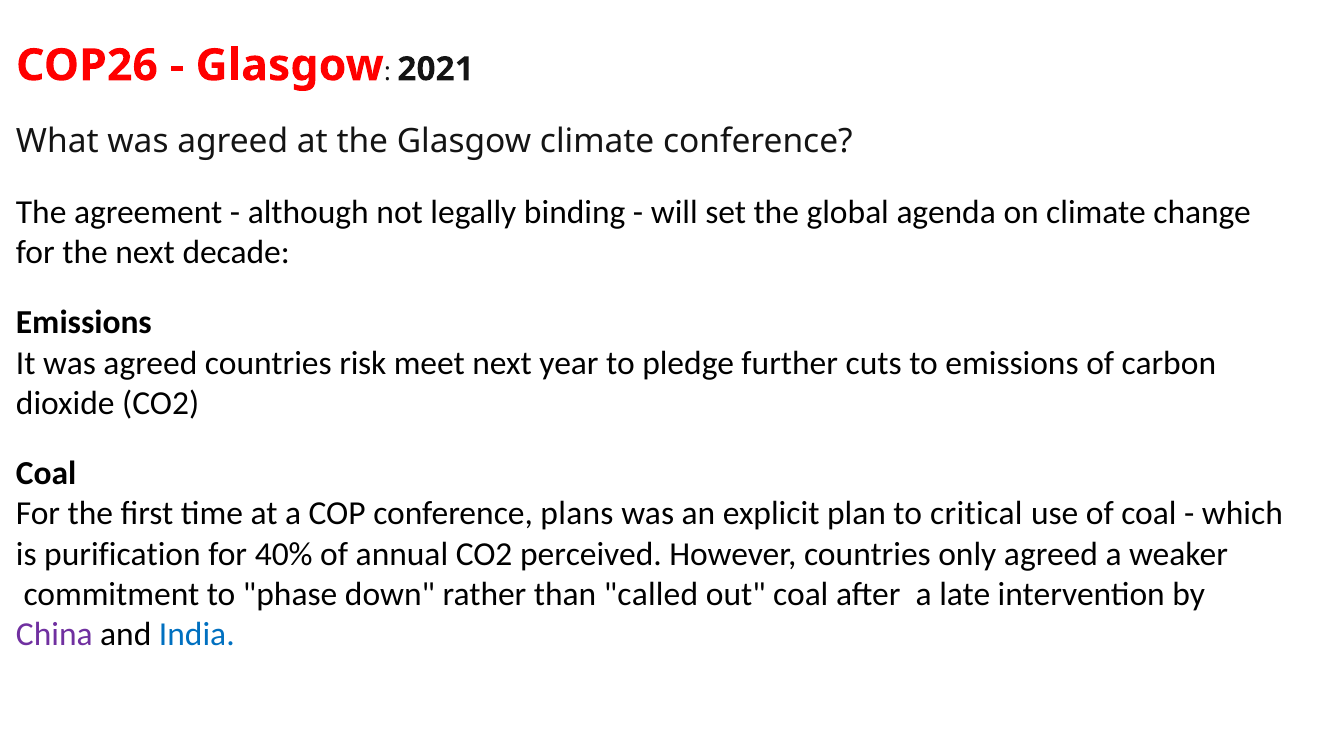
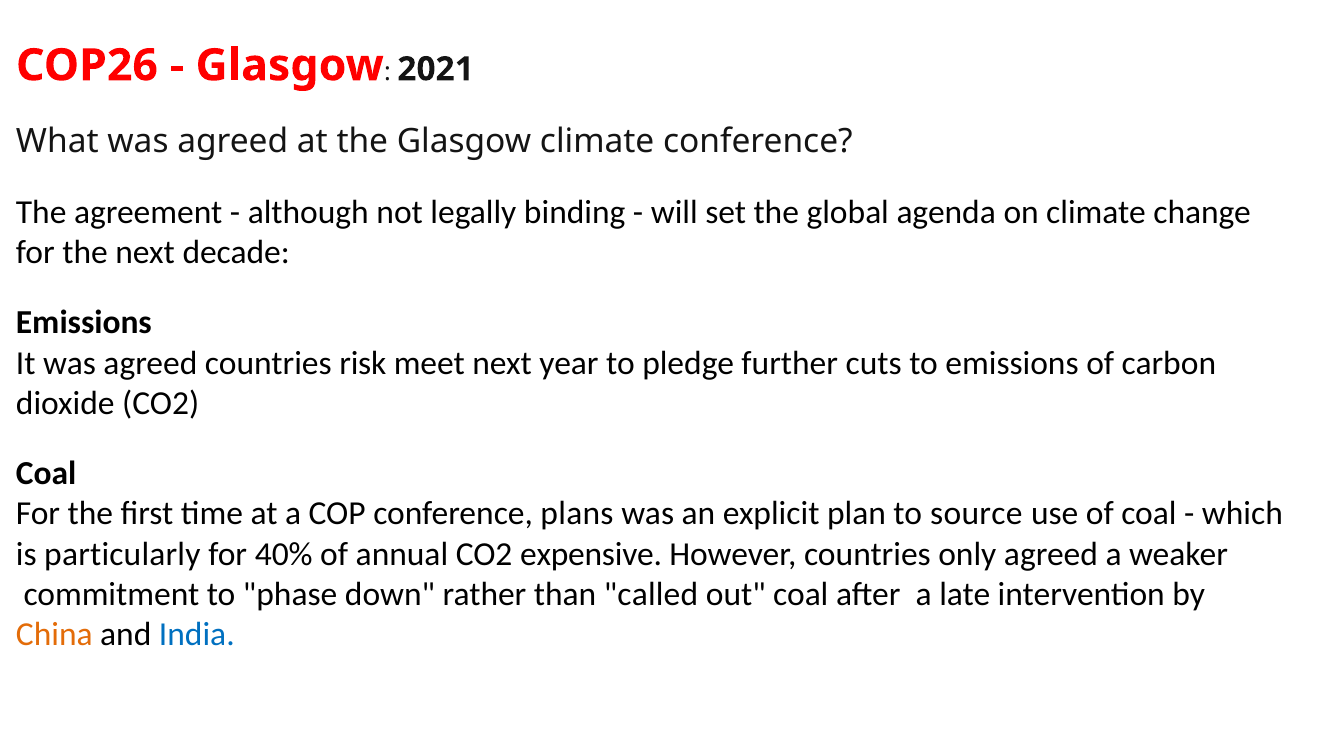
critical: critical -> source (976, 514)
purification: purification -> particularly (122, 554)
perceived: perceived -> expensive (591, 554)
China colour: purple -> orange (54, 634)
